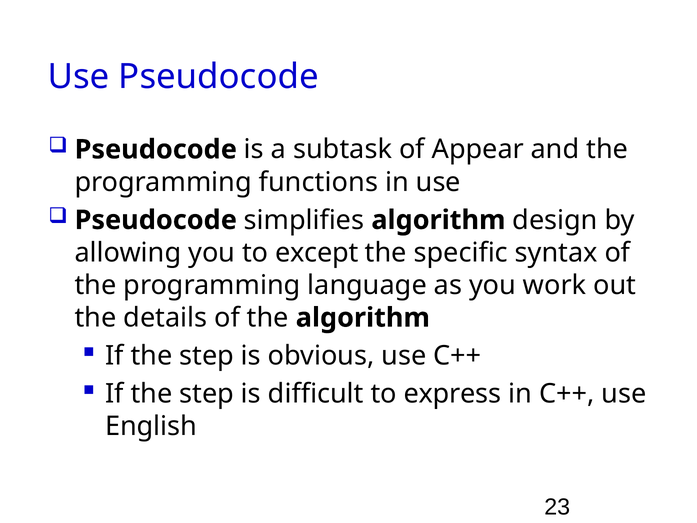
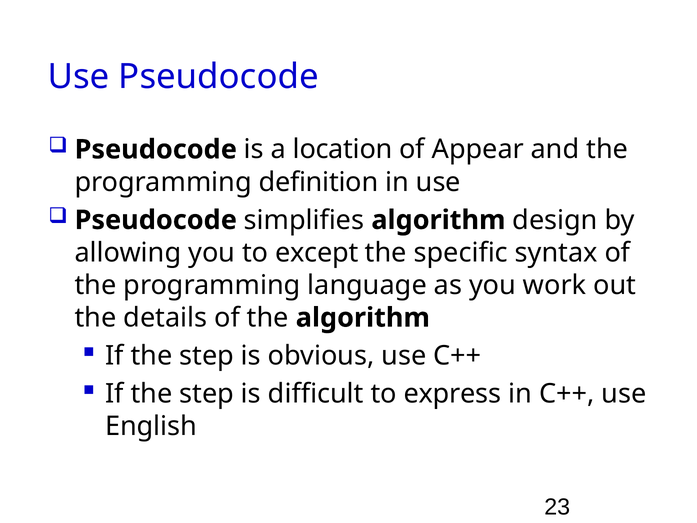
subtask: subtask -> location (343, 149)
functions: functions -> definition (319, 182)
